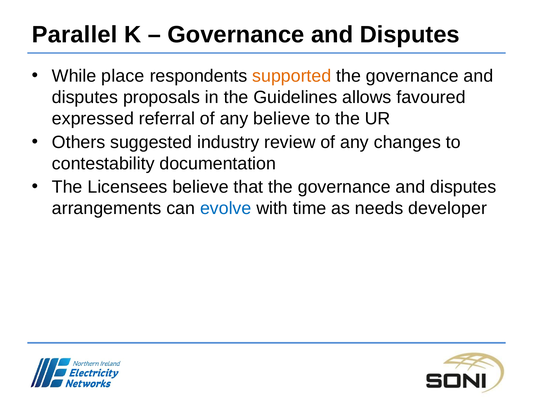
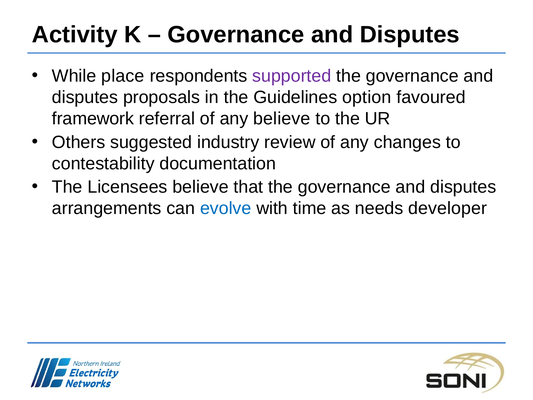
Parallel: Parallel -> Activity (75, 35)
supported colour: orange -> purple (292, 76)
allows: allows -> option (367, 97)
expressed: expressed -> framework (93, 119)
